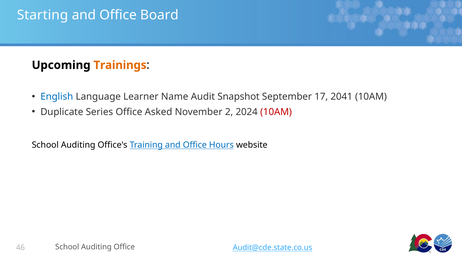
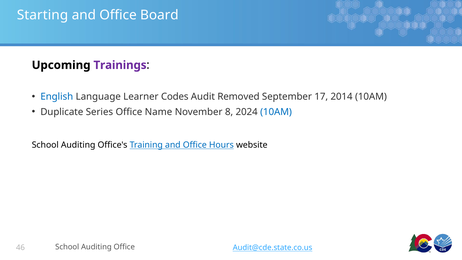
Trainings colour: orange -> purple (120, 65)
Name: Name -> Codes (175, 97)
Snapshot: Snapshot -> Removed (238, 97)
2041: 2041 -> 2014 (342, 97)
Asked: Asked -> Name (159, 112)
2: 2 -> 8 (229, 112)
10AM colour: red -> blue (276, 112)
